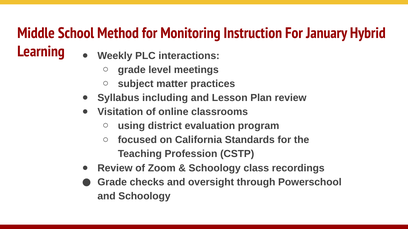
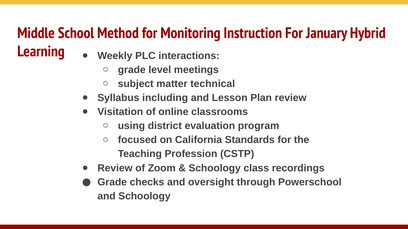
practices: practices -> technical (213, 84)
